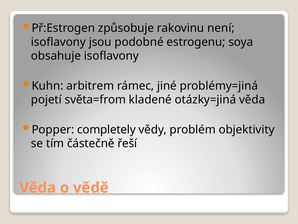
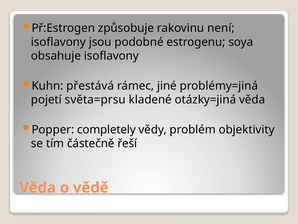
arbitrem: arbitrem -> přestává (90, 86)
světa=from: světa=from -> světa=prsu (95, 99)
